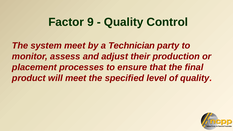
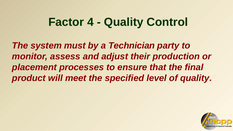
9: 9 -> 4 (90, 22)
system meet: meet -> must (75, 46)
